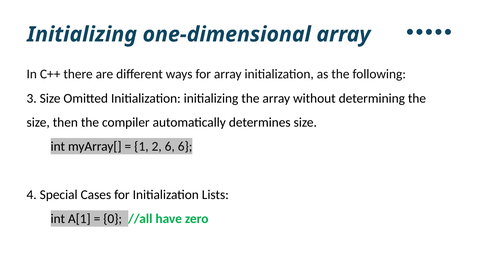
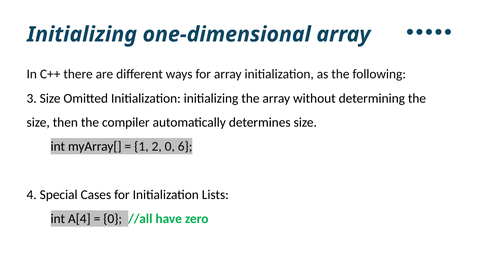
2 6: 6 -> 0 (170, 146)
A[1: A[1 -> A[4 (79, 218)
